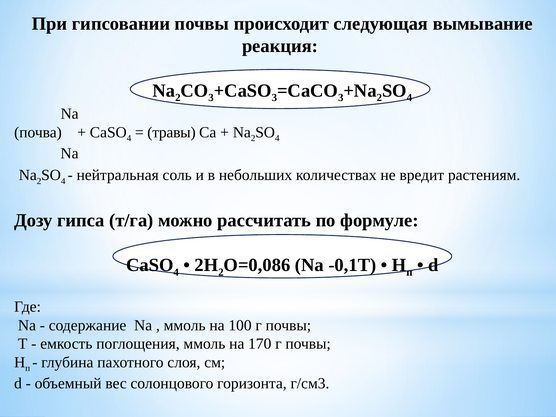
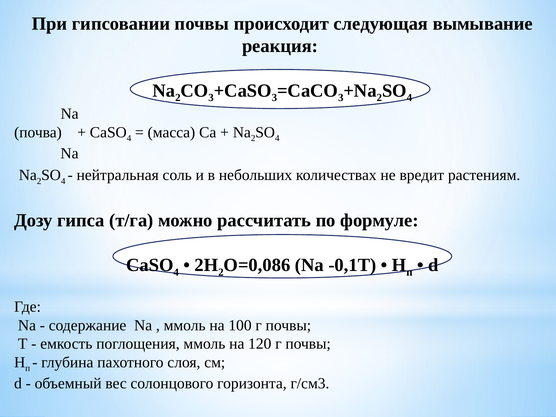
травы: травы -> масса (171, 132)
170: 170 -> 120 (260, 344)
